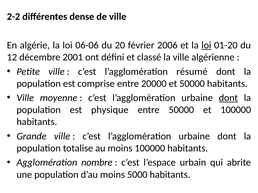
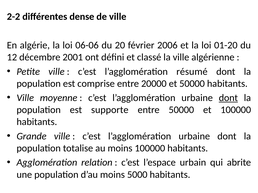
loi underline: present -> none (206, 45)
physique: physique -> supporte (110, 110)
nombre: nombre -> relation (97, 163)
